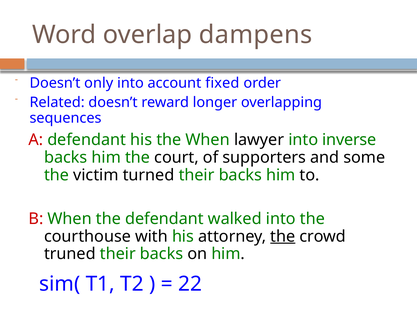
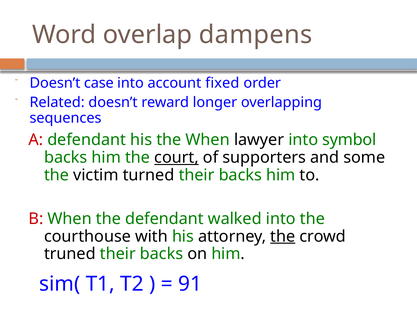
only: only -> case (99, 83)
inverse: inverse -> symbol (349, 140)
court underline: none -> present (177, 157)
22: 22 -> 91 (190, 284)
